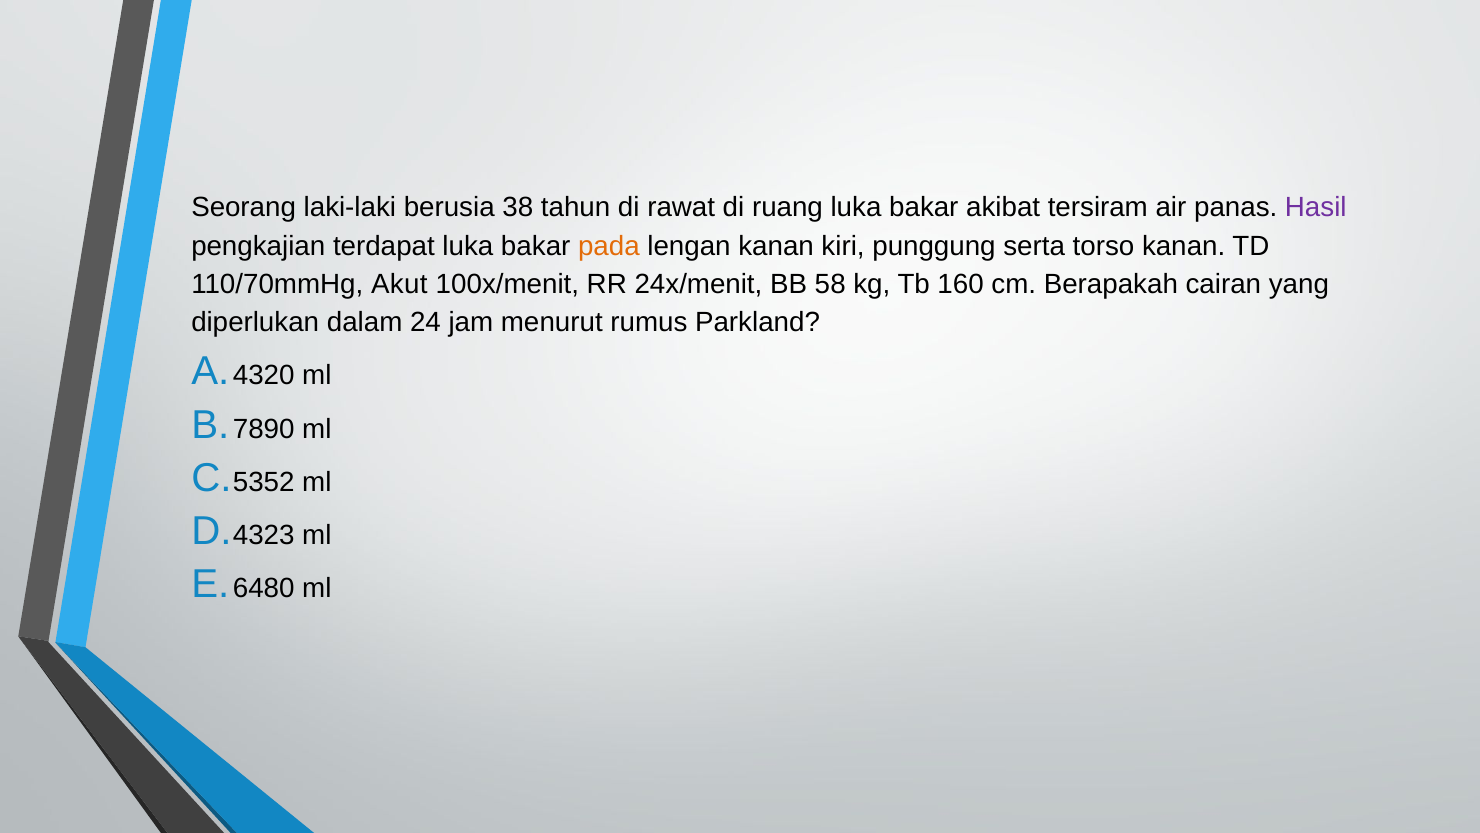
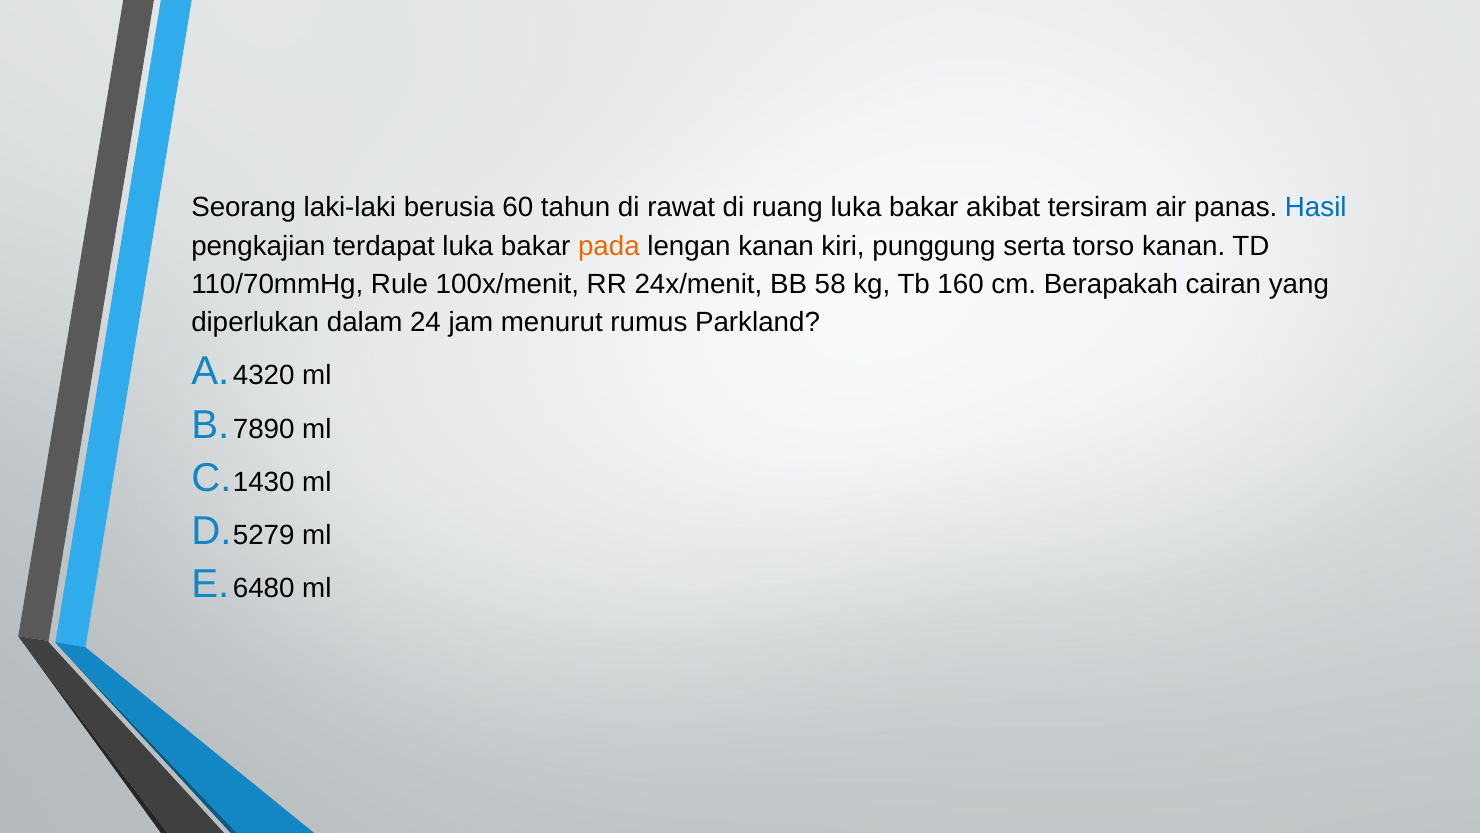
38: 38 -> 60 (518, 208)
Hasil colour: purple -> blue (1316, 208)
Akut: Akut -> Rule (399, 284)
5352: 5352 -> 1430 (264, 482)
4323: 4323 -> 5279 (264, 535)
